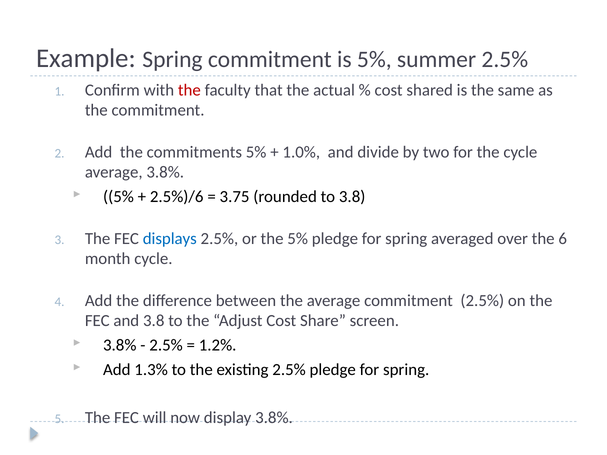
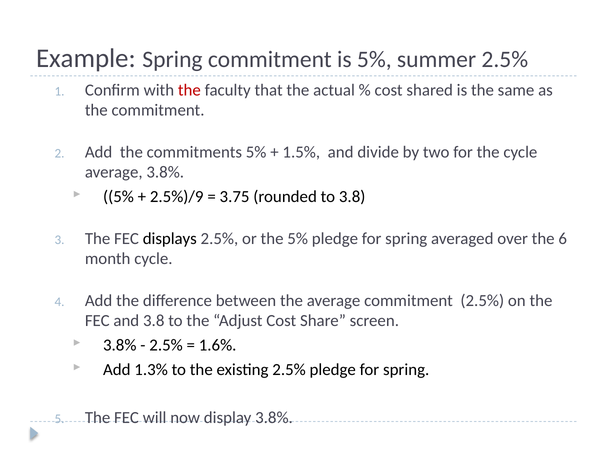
1.0%: 1.0% -> 1.5% (301, 152)
2.5%)/6: 2.5%)/6 -> 2.5%)/9 (177, 197)
displays colour: blue -> black (170, 239)
1.2%: 1.2% -> 1.6% (218, 345)
